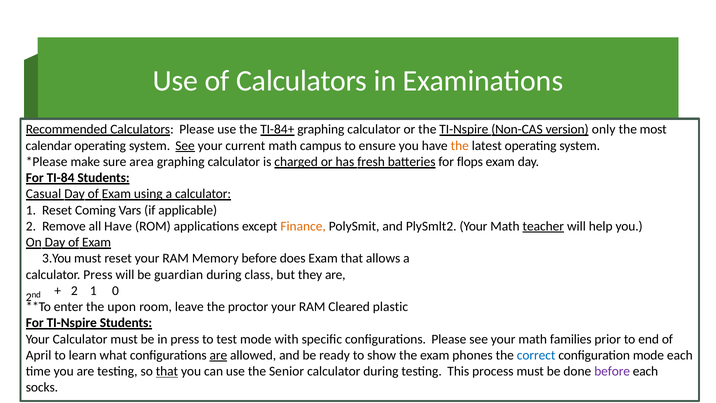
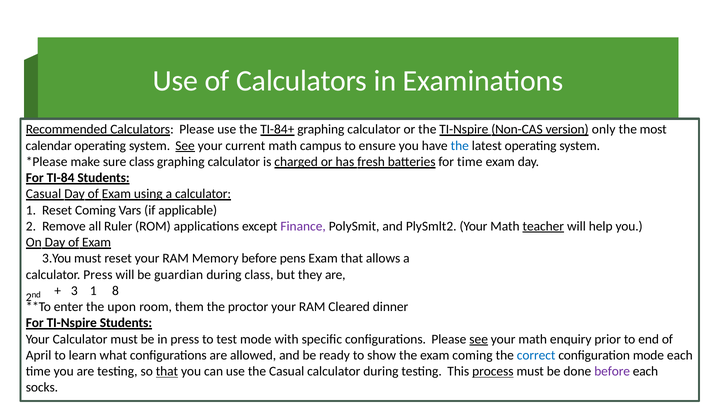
the colour: orange -> blue (460, 146)
sure area: area -> class (142, 162)
for flops: flops -> time (470, 162)
all Have: Have -> Ruler (118, 226)
Finance colour: orange -> purple (303, 226)
does: does -> pens (293, 258)
2: 2 -> 3 (74, 291)
0: 0 -> 8 (115, 291)
leave: leave -> them (189, 307)
plastic: plastic -> dinner (391, 307)
see underline: none -> present (479, 339)
families: families -> enquiry (571, 339)
are underline: present -> none (218, 355)
exam phones: phones -> coming (472, 355)
the Senior: Senior -> Casual (287, 371)
process underline: none -> present (493, 371)
